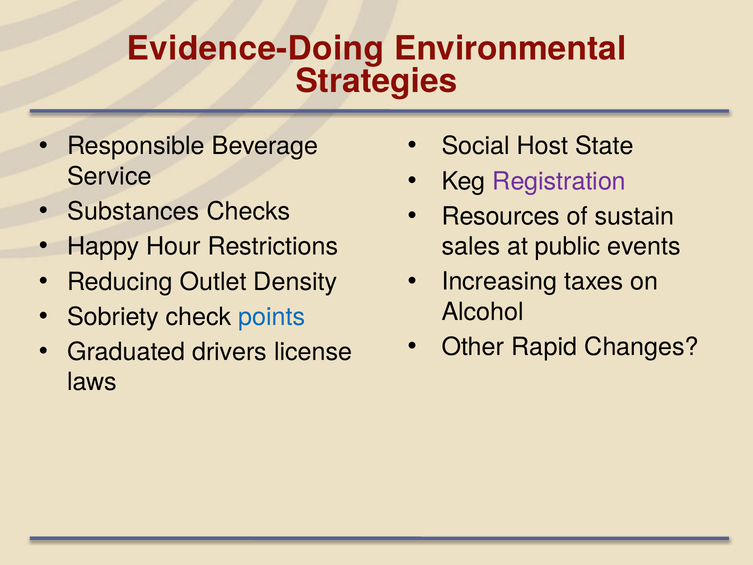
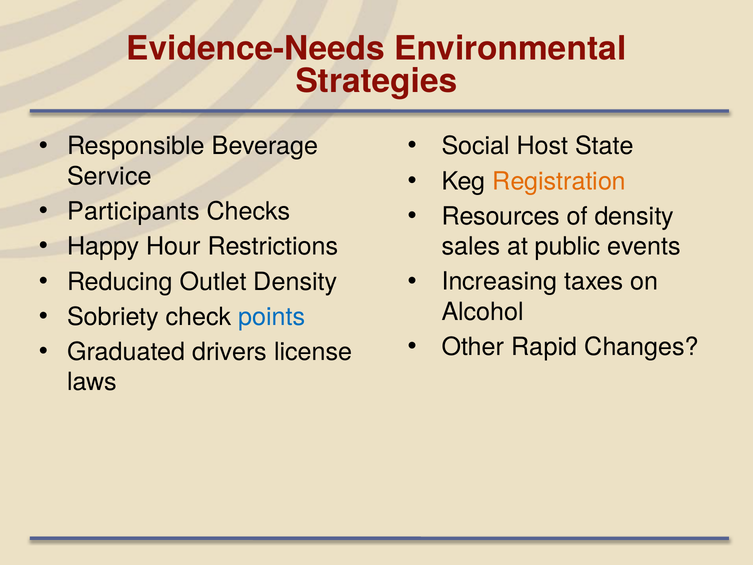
Evidence-Doing: Evidence-Doing -> Evidence-Needs (256, 49)
Registration colour: purple -> orange (559, 181)
Substances: Substances -> Participants (133, 211)
of sustain: sustain -> density (634, 216)
